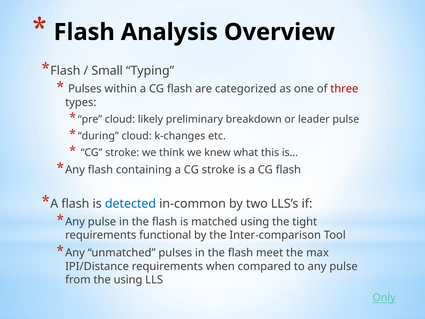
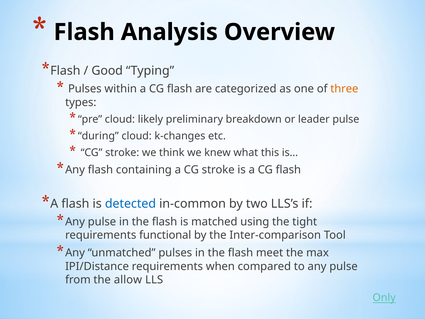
Small: Small -> Good (107, 71)
three colour: red -> orange (344, 89)
the using: using -> allow (128, 280)
